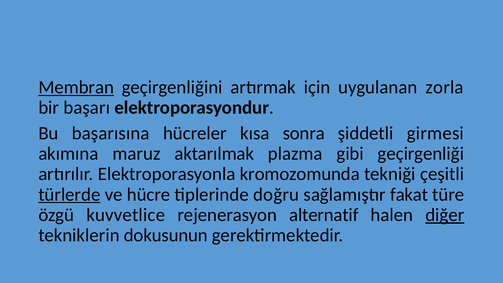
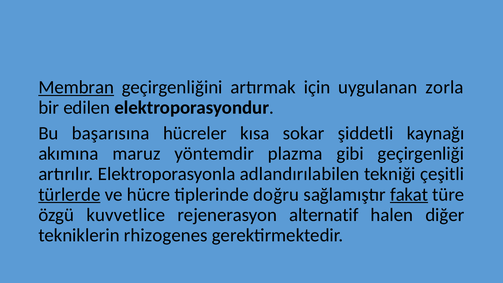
başarı: başarı -> edilen (87, 108)
sonra: sonra -> sokar (304, 133)
girmesi: girmesi -> kaynağı (436, 133)
aktarılmak: aktarılmak -> yöntemdir (214, 154)
kromozomunda: kromozomunda -> adlandırılabilen (300, 174)
fakat underline: none -> present (409, 194)
diğer underline: present -> none (445, 215)
dokusunun: dokusunun -> rhizogenes (166, 235)
